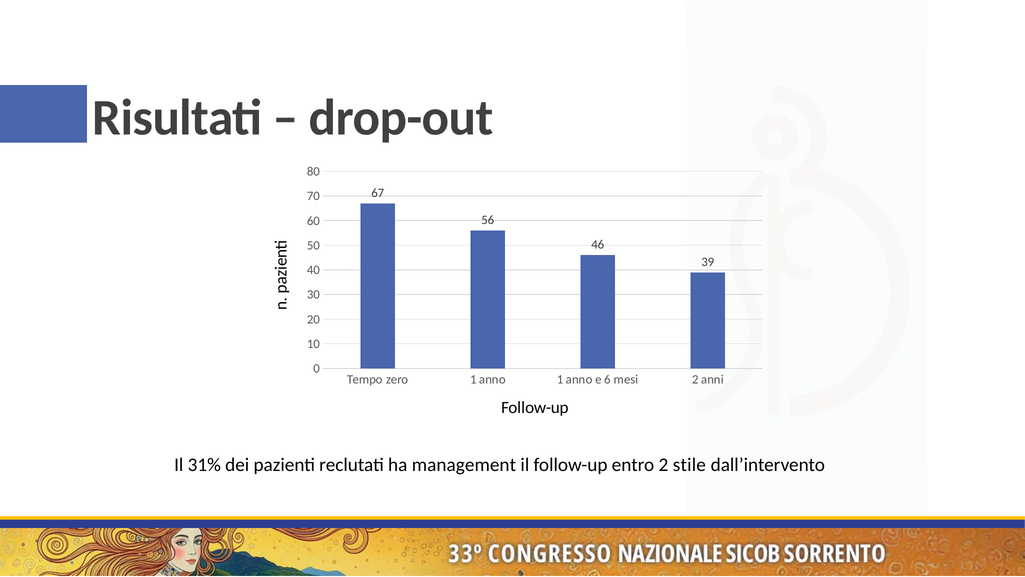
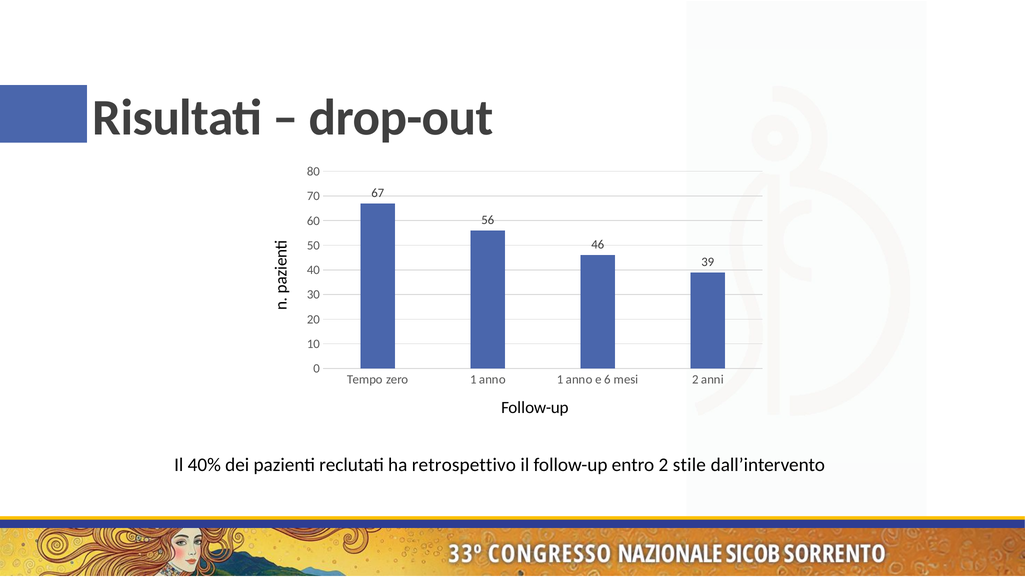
31%: 31% -> 40% (204, 465)
management: management -> retrospettivo (464, 465)
